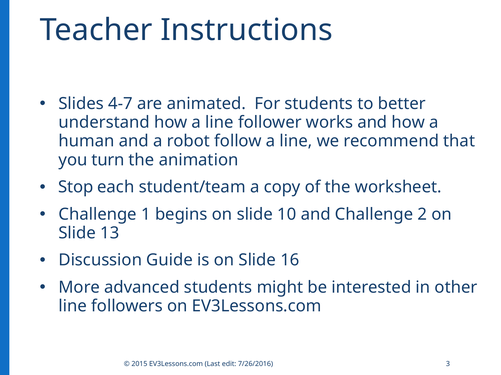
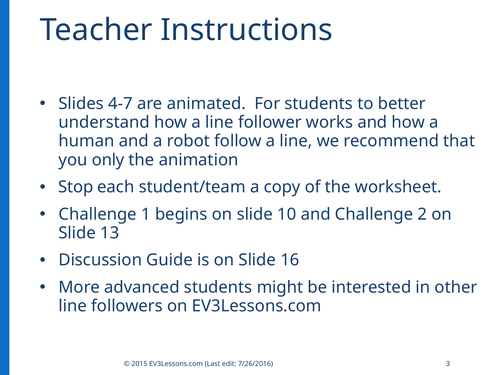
turn: turn -> only (108, 160)
